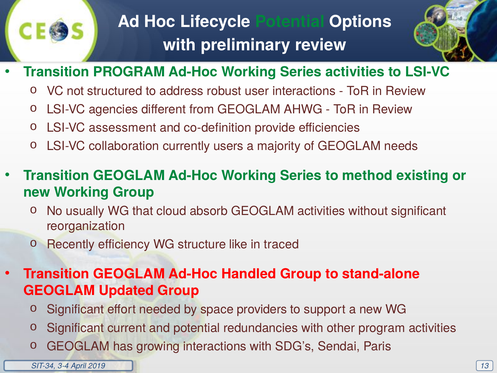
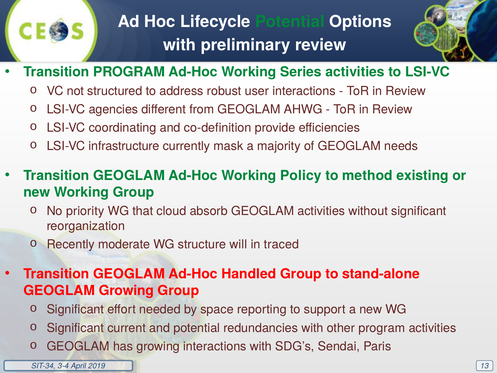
assessment: assessment -> coordinating (123, 128)
collaboration: collaboration -> infrastructure (124, 146)
users: users -> mask (228, 146)
GEOGLAM Ad-Hoc Working Series: Series -> Policy (301, 175)
usually: usually -> priority (85, 211)
efficiency: efficiency -> moderate (124, 244)
like: like -> will (238, 244)
GEOGLAM Updated: Updated -> Growing (126, 290)
providers: providers -> reporting (262, 309)
